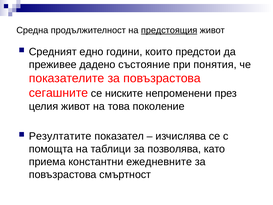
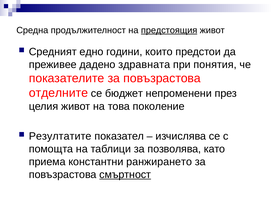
състояние: състояние -> здравната (144, 64)
сегашните: сегашните -> отделните (58, 93)
ниските: ниските -> бюджет (124, 93)
ежедневните: ежедневните -> ранжирането (159, 162)
смъртност underline: none -> present (125, 174)
